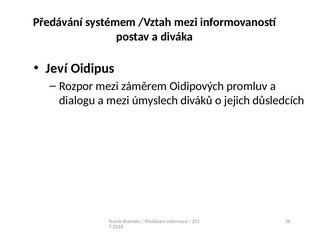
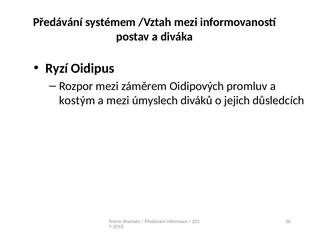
Jeví: Jeví -> Ryzí (57, 68)
dialogu: dialogu -> kostým (77, 100)
